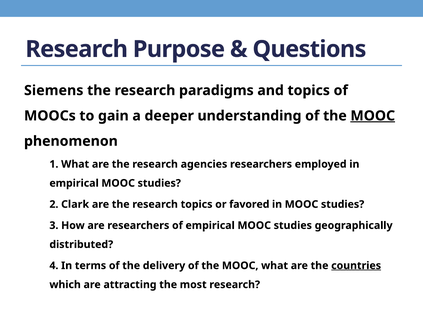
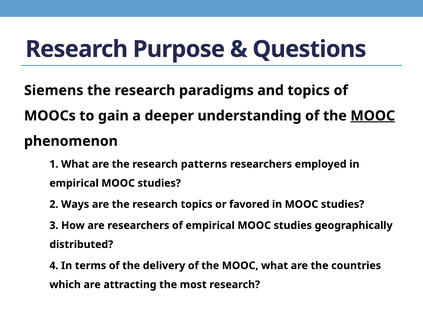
agencies: agencies -> patterns (204, 164)
Clark: Clark -> Ways (75, 204)
countries underline: present -> none (356, 266)
